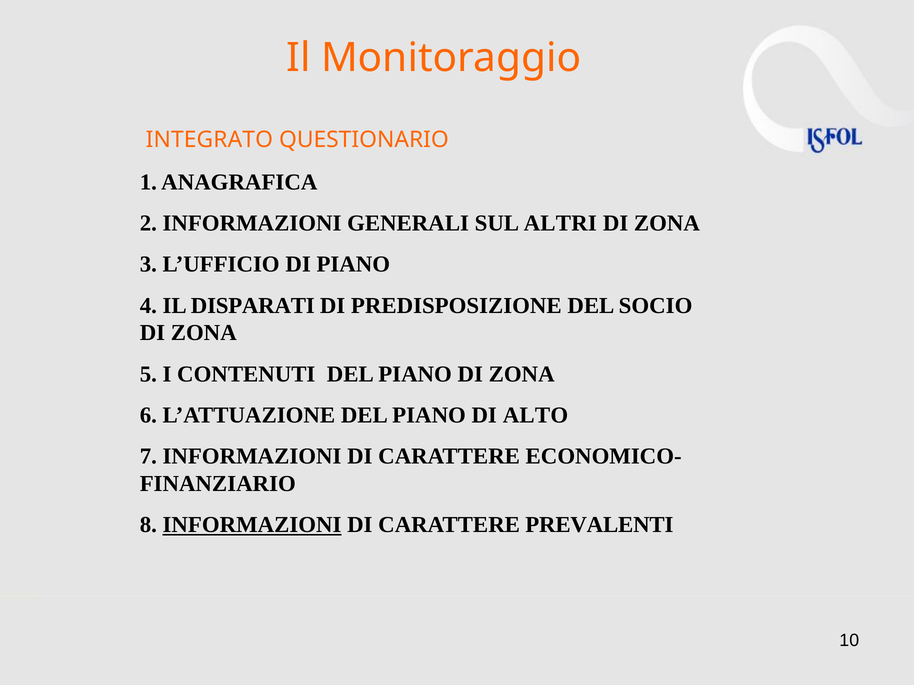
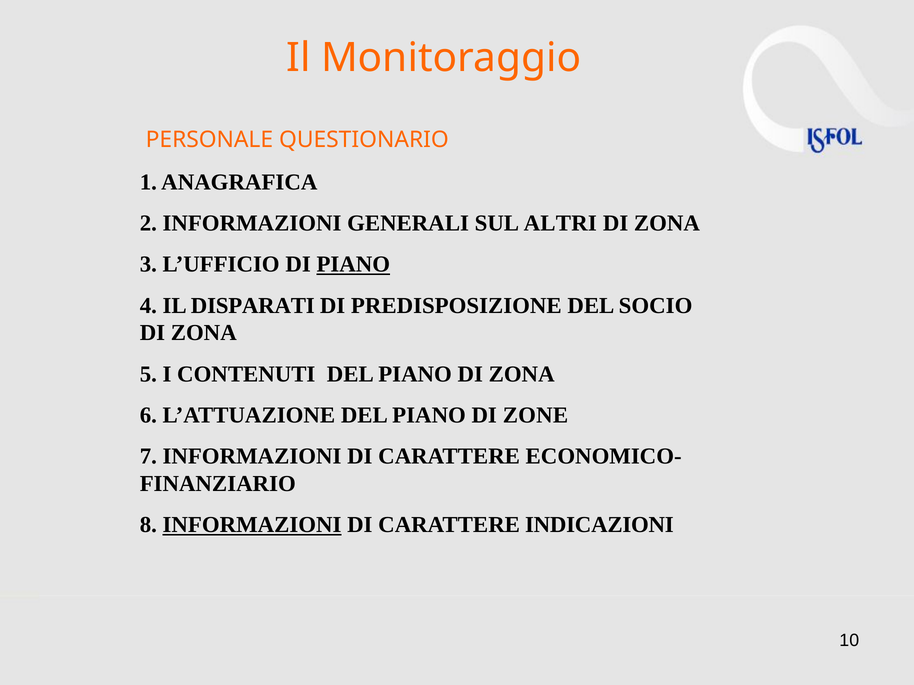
INTEGRATO: INTEGRATO -> PERSONALE (209, 140)
PIANO underline: none -> present (353, 265)
ALTO: ALTO -> ZONE (535, 416)
PREVALENTI: PREVALENTI -> INDICAZIONI (599, 525)
